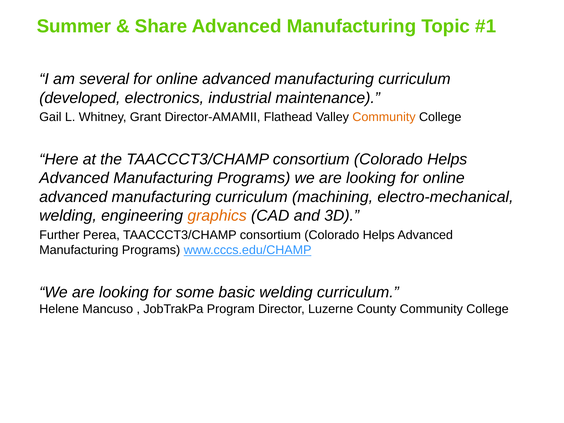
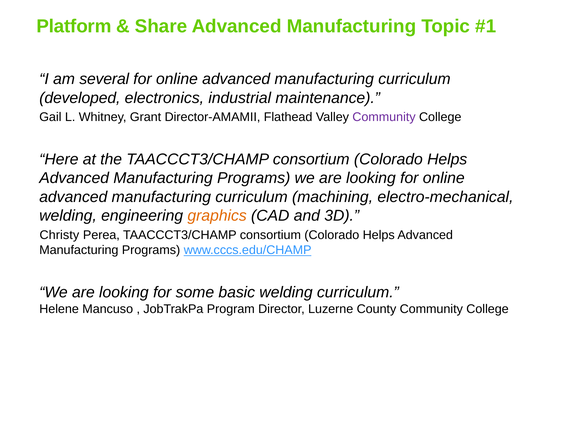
Summer: Summer -> Platform (74, 26)
Community colour: orange -> purple (384, 117)
Further: Further -> Christy (59, 235)
